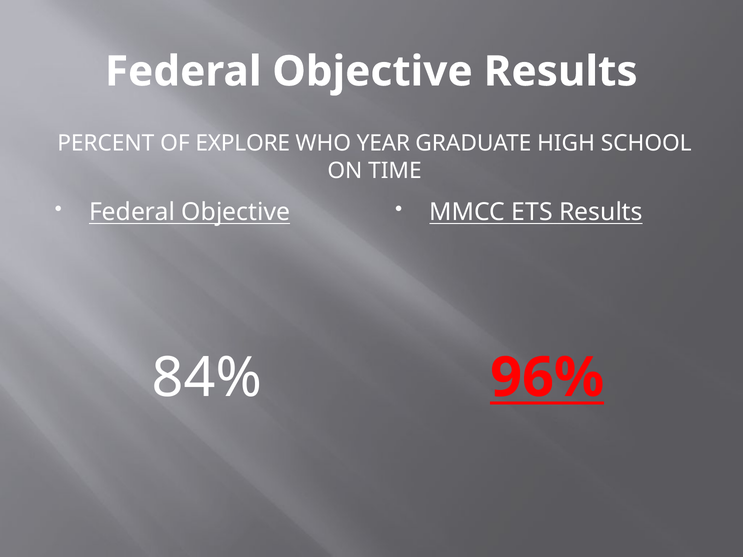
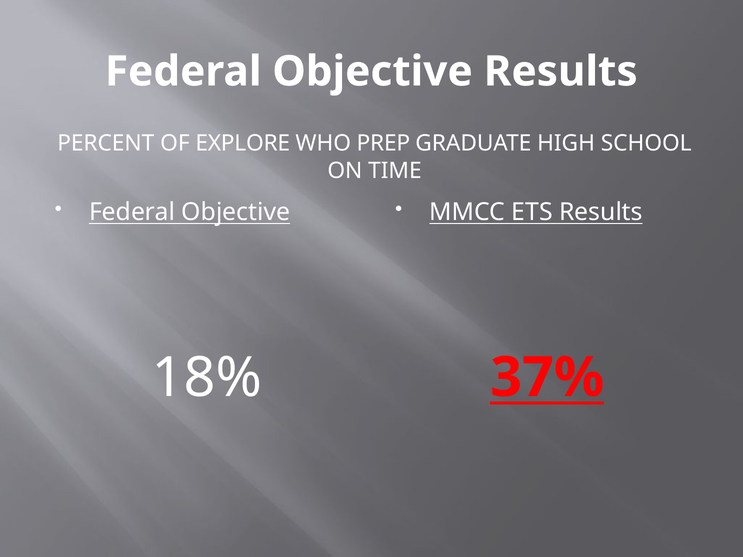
YEAR: YEAR -> PREP (383, 144)
84%: 84% -> 18% (207, 378)
96%: 96% -> 37% (547, 378)
